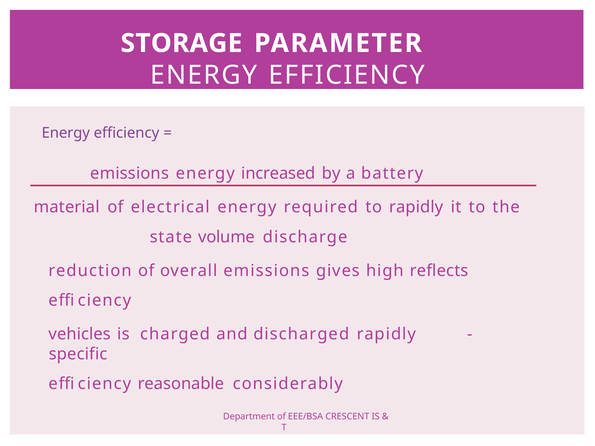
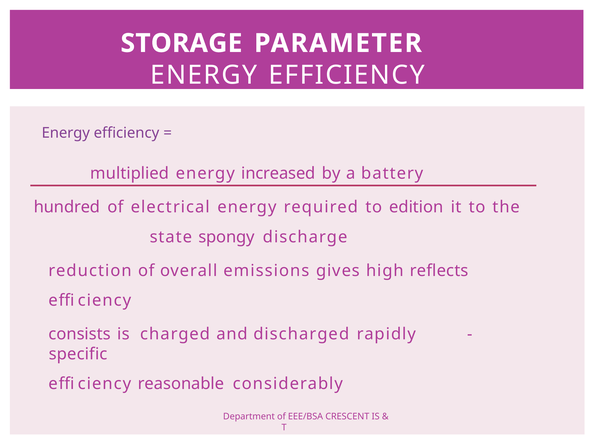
emissions: emissions -> multiplied (130, 174)
material: material -> hundred (67, 207)
to rapidly: rapidly -> edition (416, 207)
volume: volume -> spongy (227, 237)
vehicles: vehicles -> consists (80, 334)
